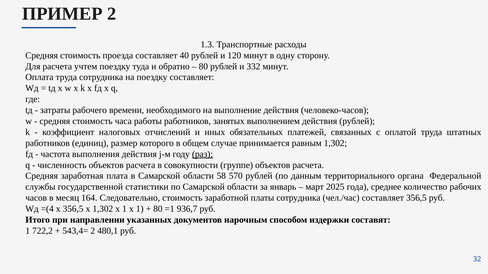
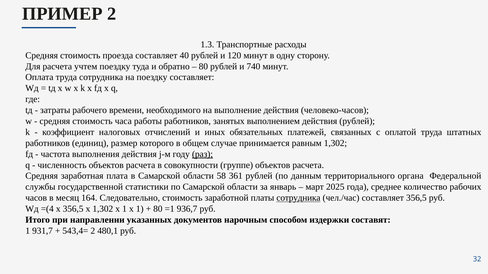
332: 332 -> 740 (253, 66)
570: 570 -> 361 (236, 176)
сотрудника underline: none -> present (298, 198)
722,2: 722,2 -> 931,7 (43, 231)
